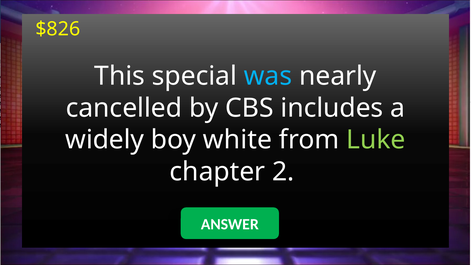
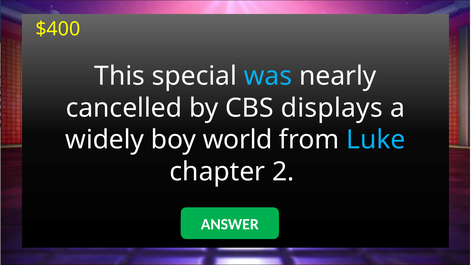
$826: $826 -> $400 (58, 29)
includes: includes -> displays (332, 108)
white: white -> world (238, 140)
Luke colour: light green -> light blue (376, 140)
